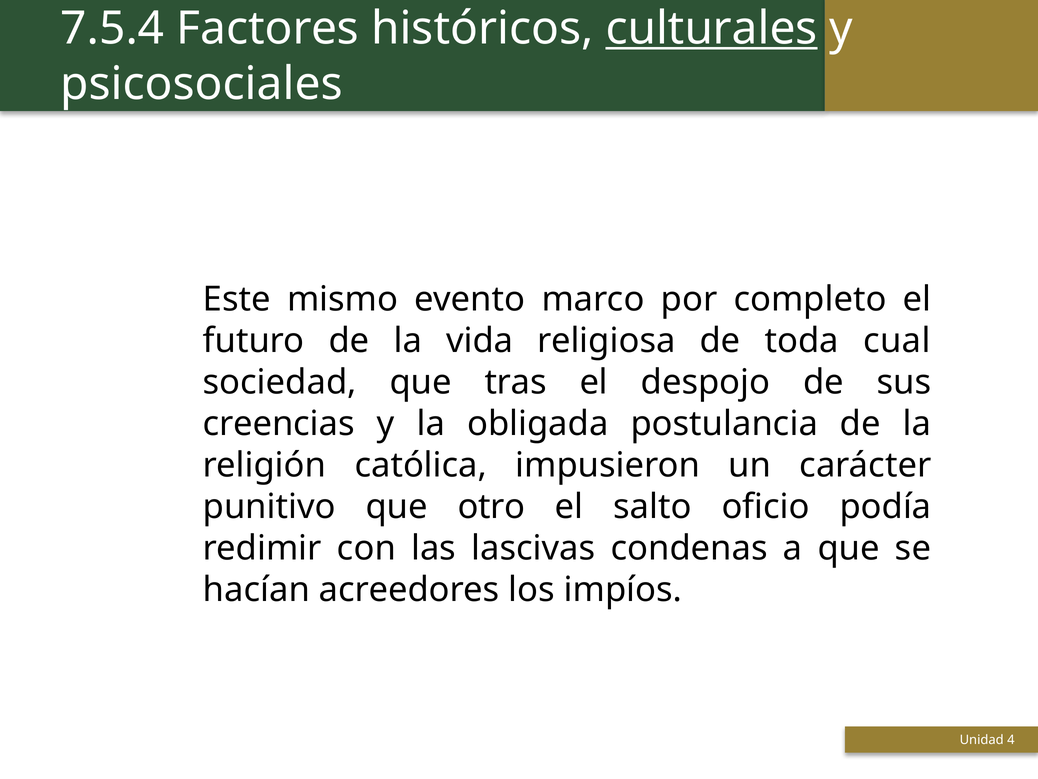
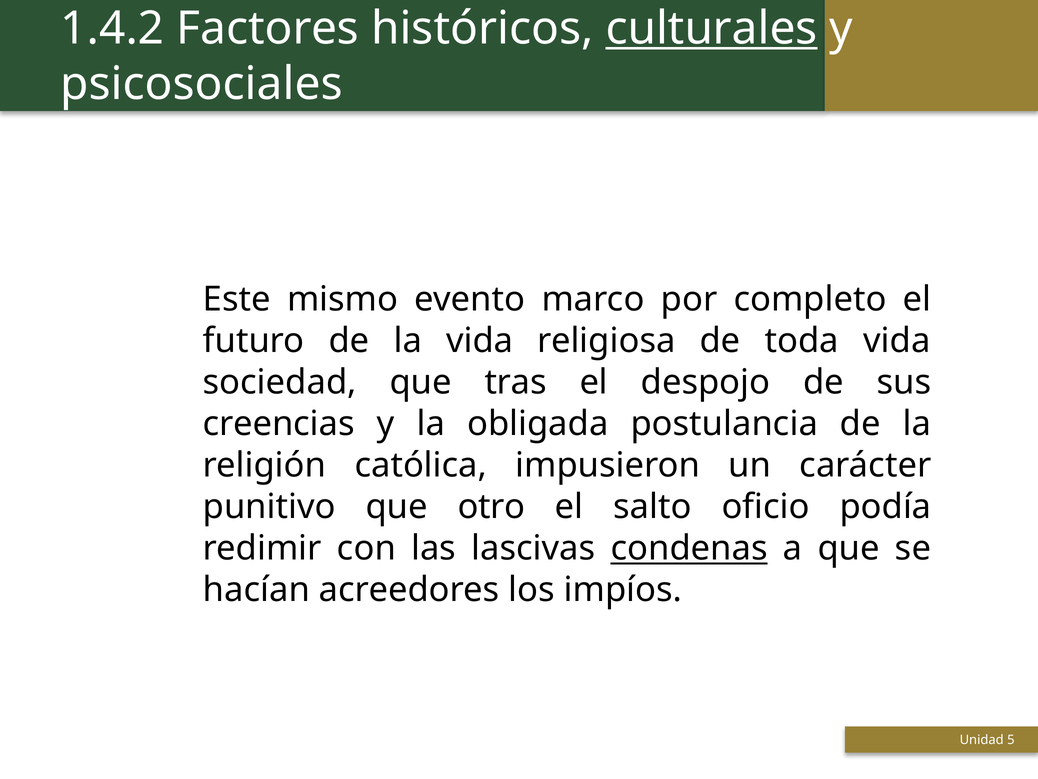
7.5.4: 7.5.4 -> 1.4.2 (112, 28)
toda cual: cual -> vida (897, 341)
condenas underline: none -> present (689, 548)
4: 4 -> 5 (1011, 740)
